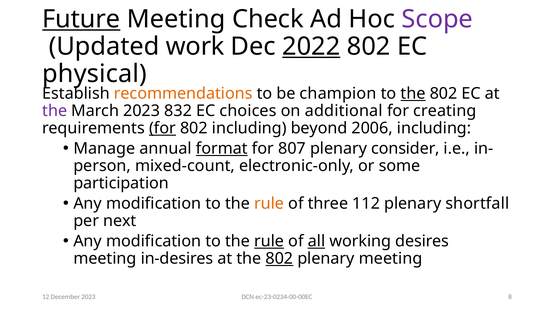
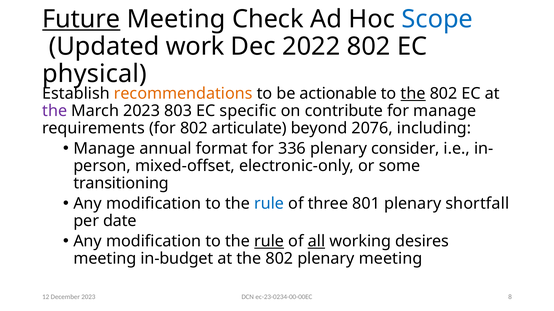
Scope colour: purple -> blue (437, 19)
2022 underline: present -> none (311, 47)
champion: champion -> actionable (338, 94)
832: 832 -> 803 (178, 111)
choices: choices -> specific (248, 111)
additional: additional -> contribute (344, 111)
for creating: creating -> manage (445, 111)
for underline: present -> none (162, 128)
802 including: including -> articulate (249, 128)
2006: 2006 -> 2076 (372, 128)
format underline: present -> none (222, 149)
807: 807 -> 336 (292, 149)
mixed-count: mixed-count -> mixed-offset (185, 166)
participation: participation -> transitioning (121, 184)
rule colour: orange -> blue (269, 204)
112: 112 -> 801 (366, 204)
next: next -> date (120, 221)
in-desires: in-desires -> in-budget (177, 259)
802 underline: present -> none (279, 259)
